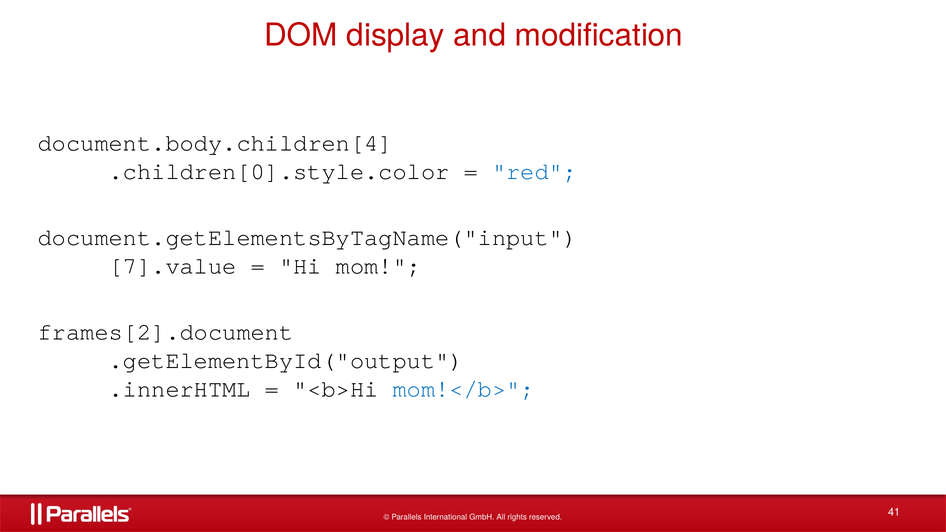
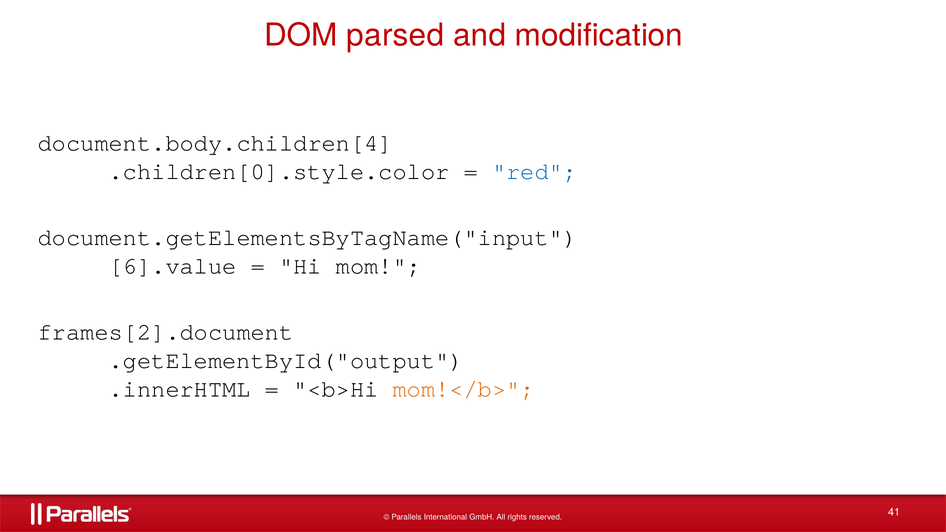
display: display -> parsed (395, 35)
7].value: 7].value -> 6].value (173, 266)
mom!</b> colour: blue -> orange (464, 389)
